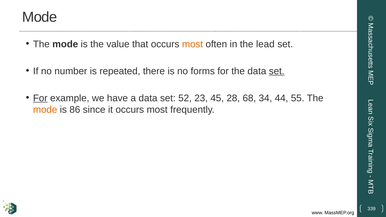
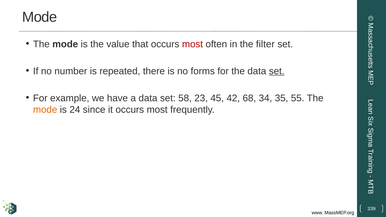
most colour: orange -> red (192, 44)
lead: lead -> filter (265, 44)
For underline: present -> none (40, 98)
52: 52 -> 58 (185, 98)
28: 28 -> 42 (233, 98)
44: 44 -> 35 (282, 98)
86: 86 -> 24 (75, 110)
